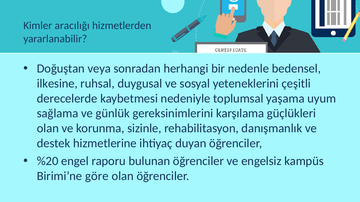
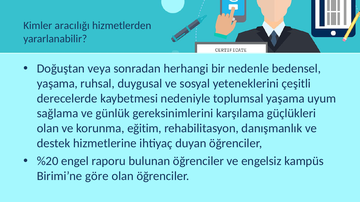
ilkesine: ilkesine -> yaşama (57, 84)
sizinle: sizinle -> eğitim (144, 129)
